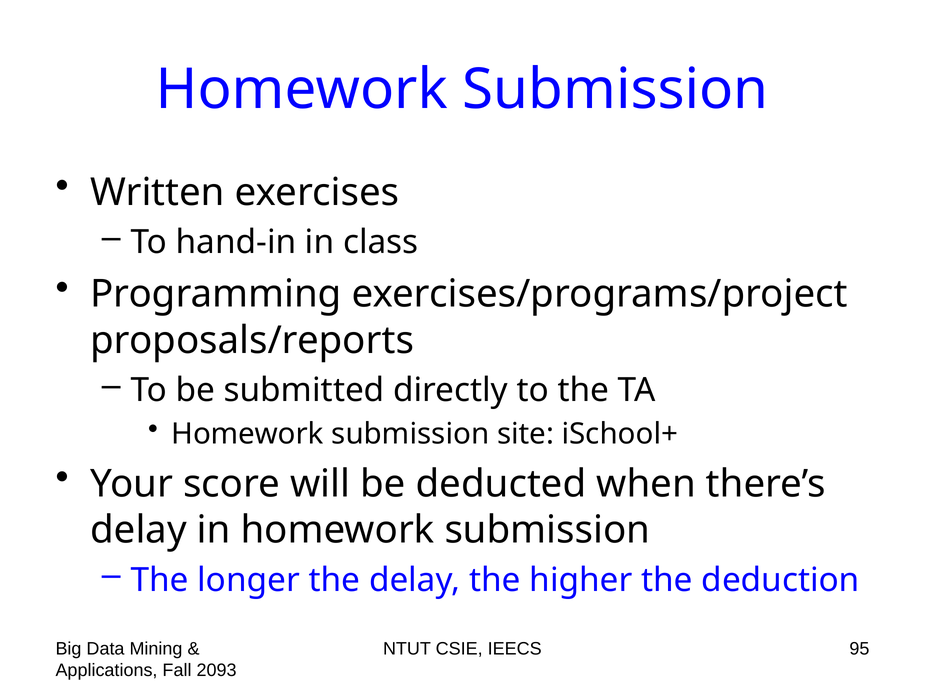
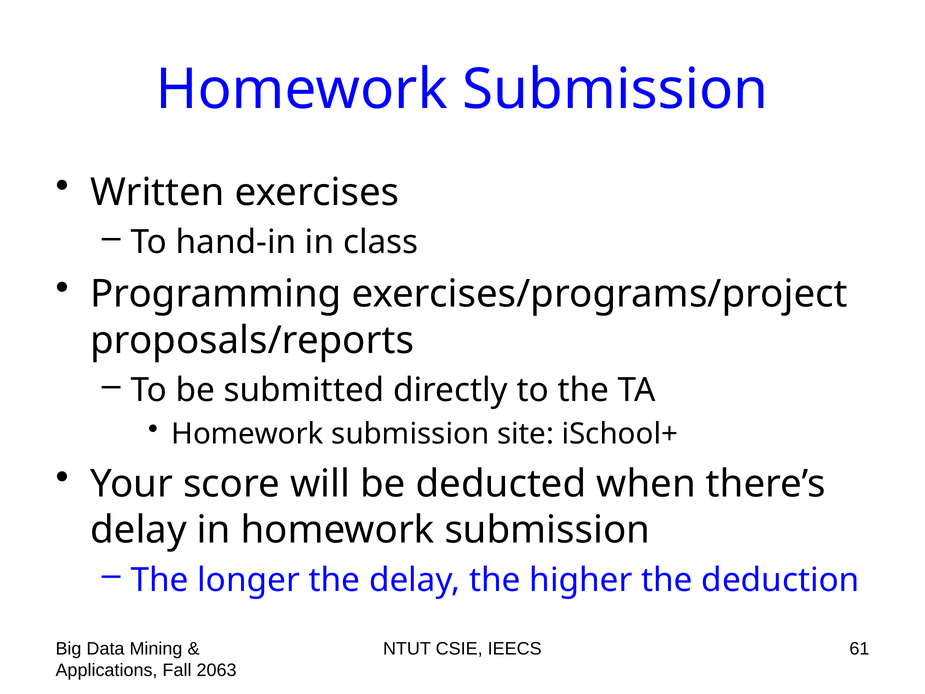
95: 95 -> 61 (859, 648)
2093: 2093 -> 2063 (217, 670)
